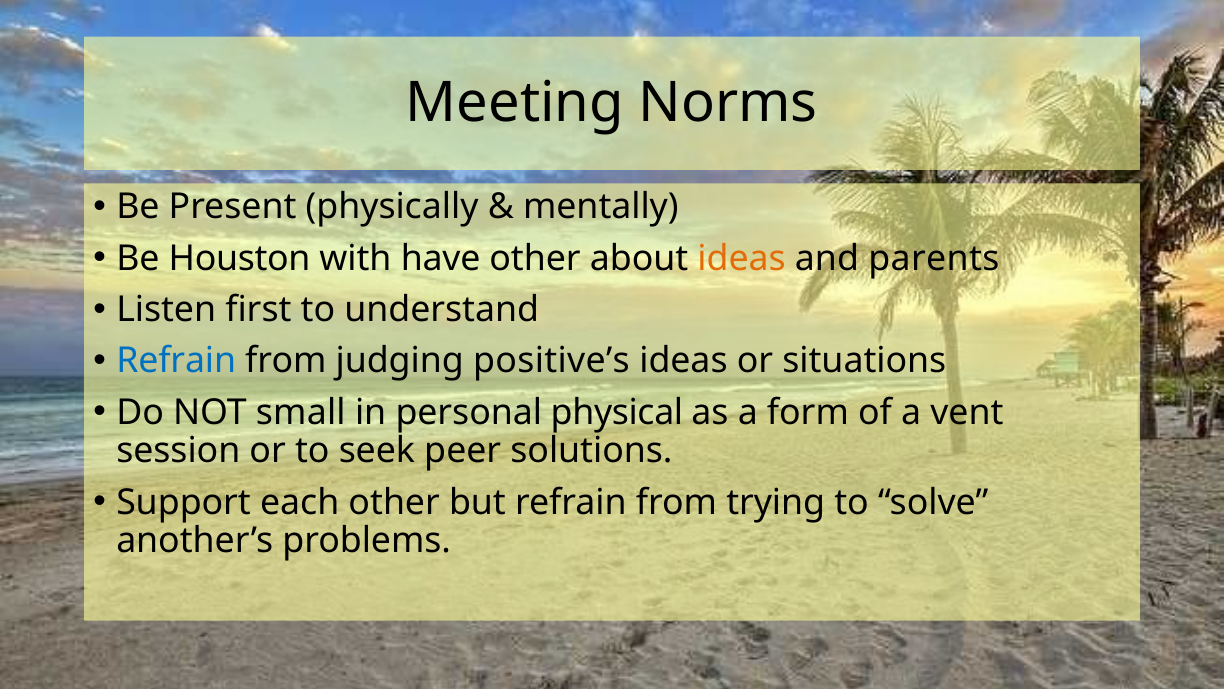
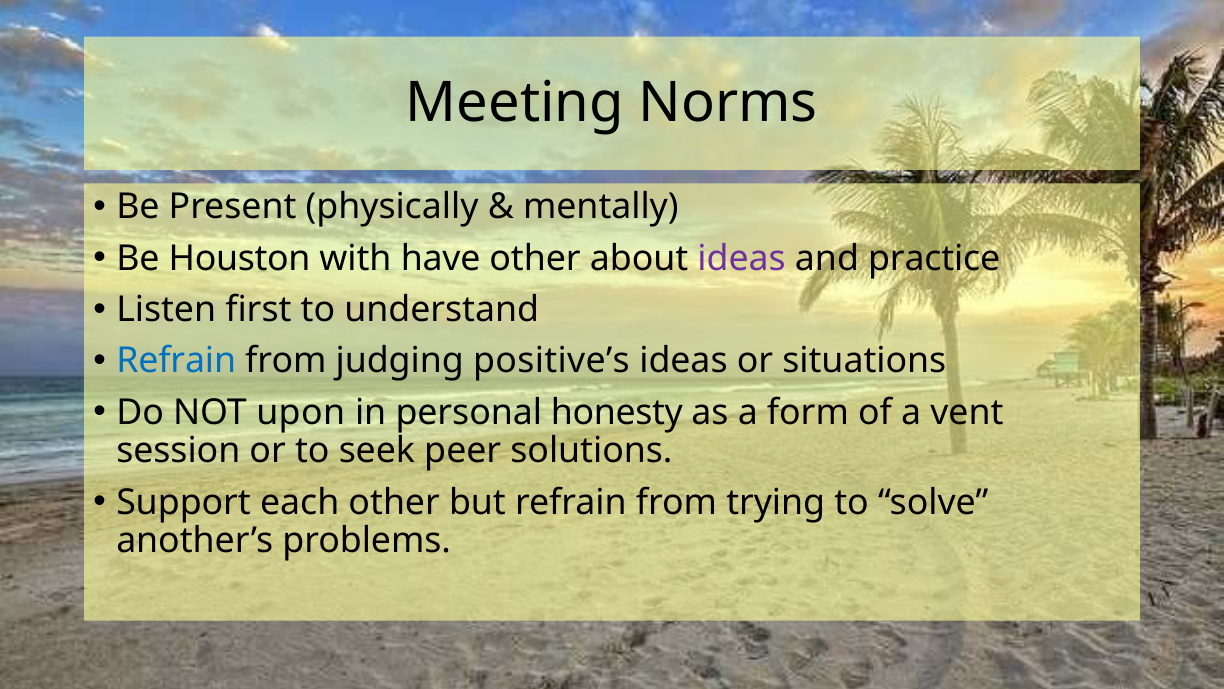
ideas colour: orange -> purple (742, 258)
parents: parents -> practice (934, 258)
small: small -> upon (301, 412)
physical: physical -> honesty (617, 412)
